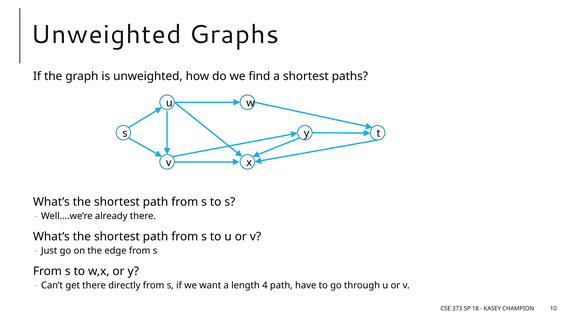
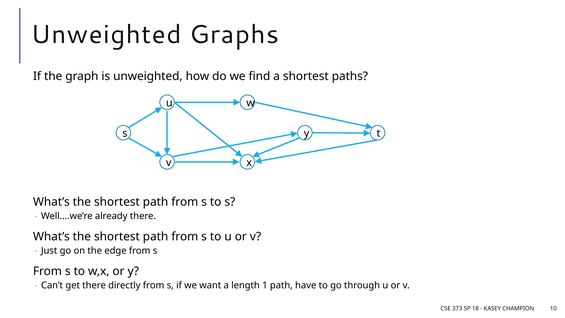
4: 4 -> 1 (265, 285)
